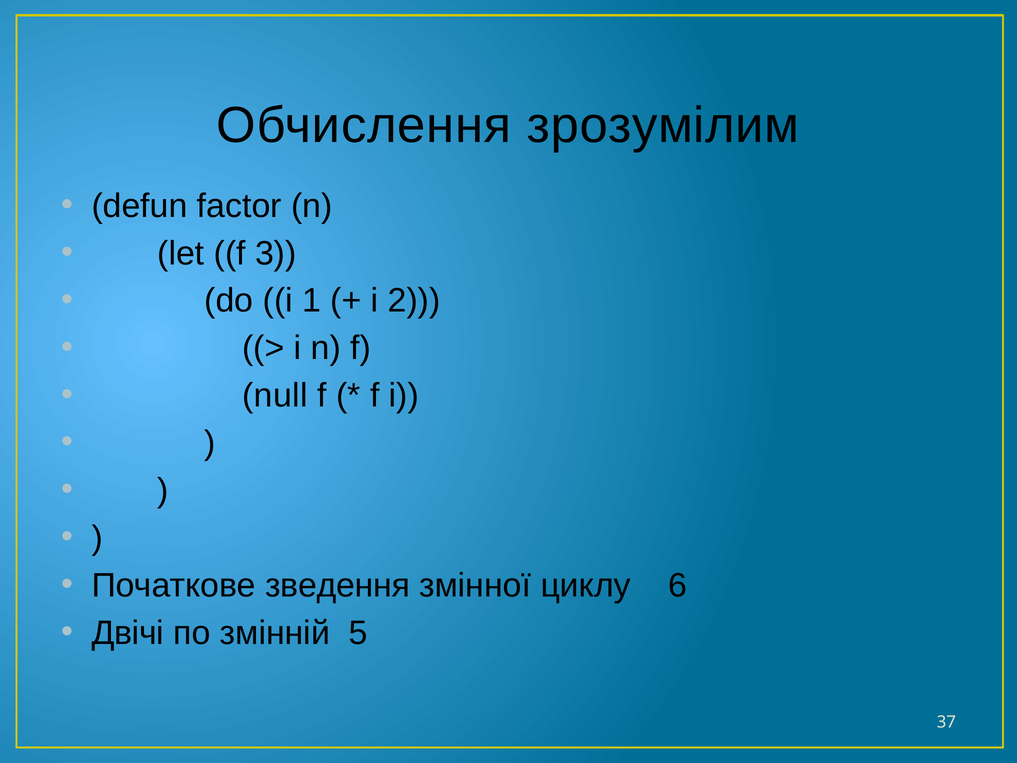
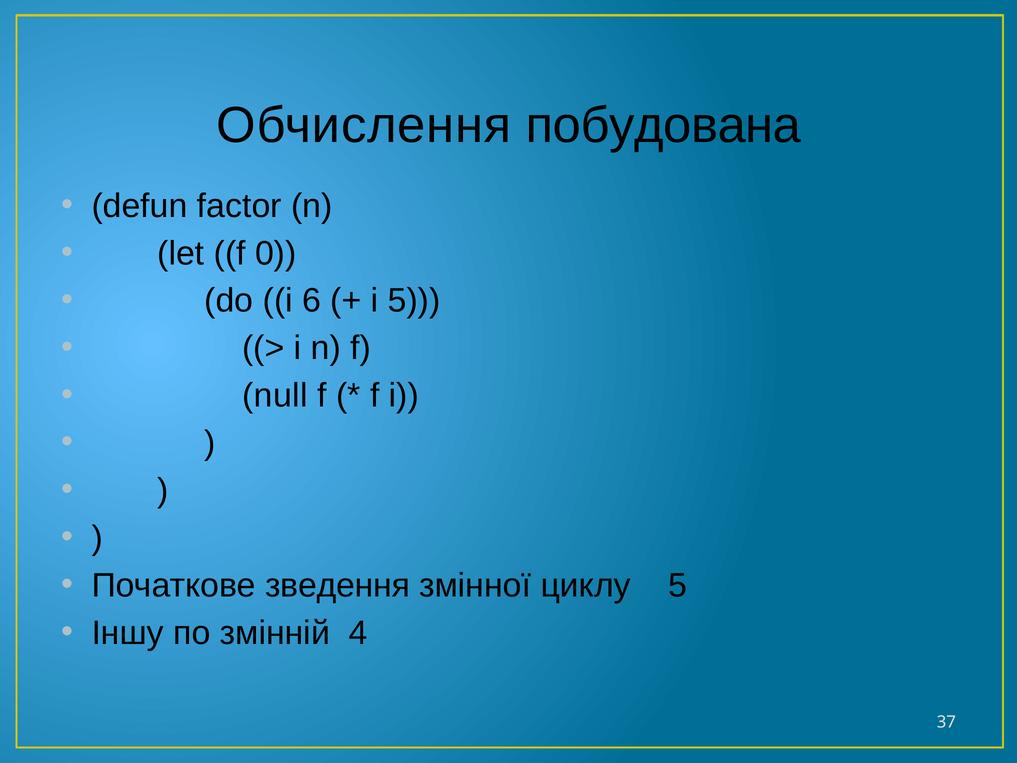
зрозумілим: зрозумілим -> побудована (664, 126)
3: 3 -> 0 (276, 253)
1: 1 -> 6 (312, 301)
i 2: 2 -> 5 (414, 301)
циклу 6: 6 -> 5 (678, 585)
Двічі: Двічі -> Іншу (128, 633)
5: 5 -> 4 (358, 633)
